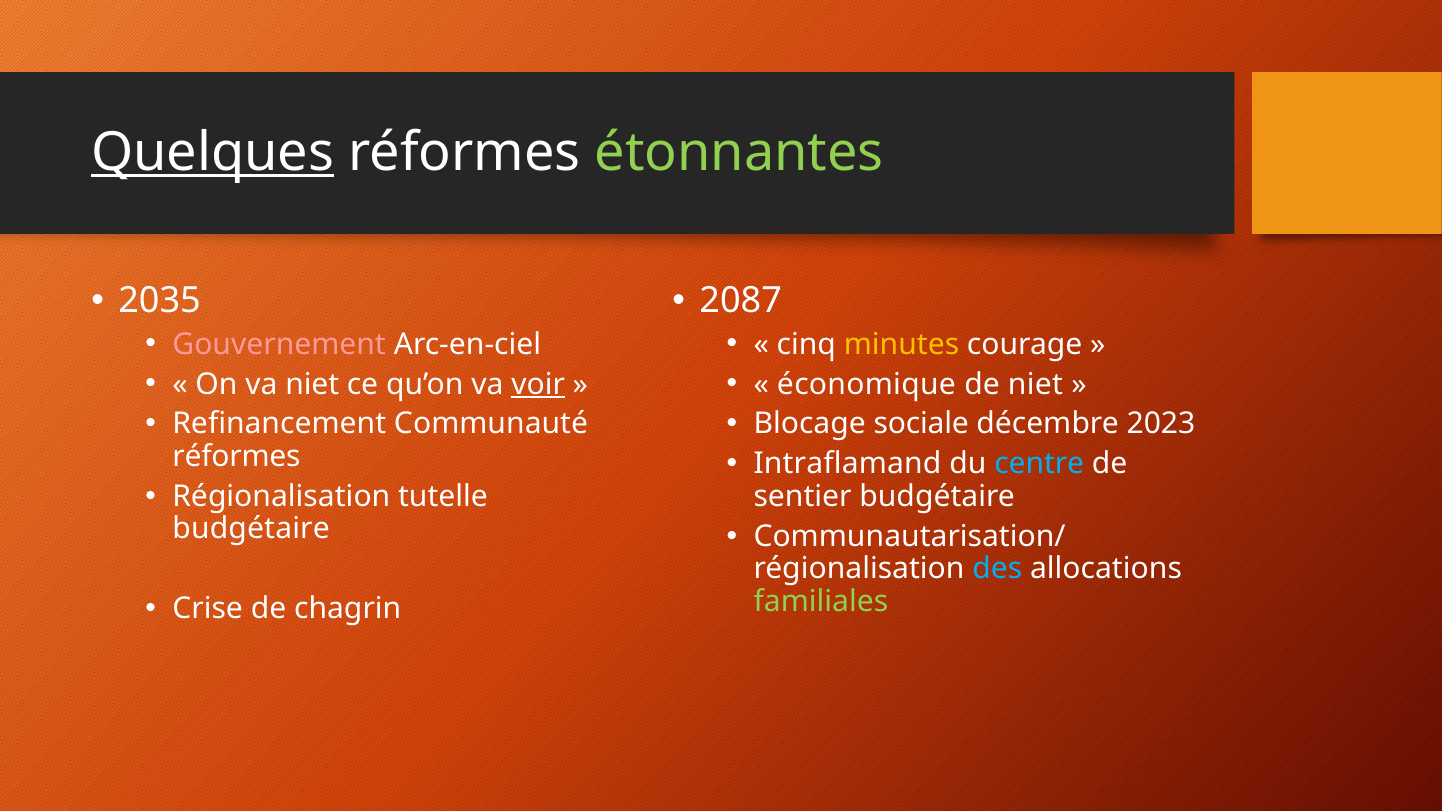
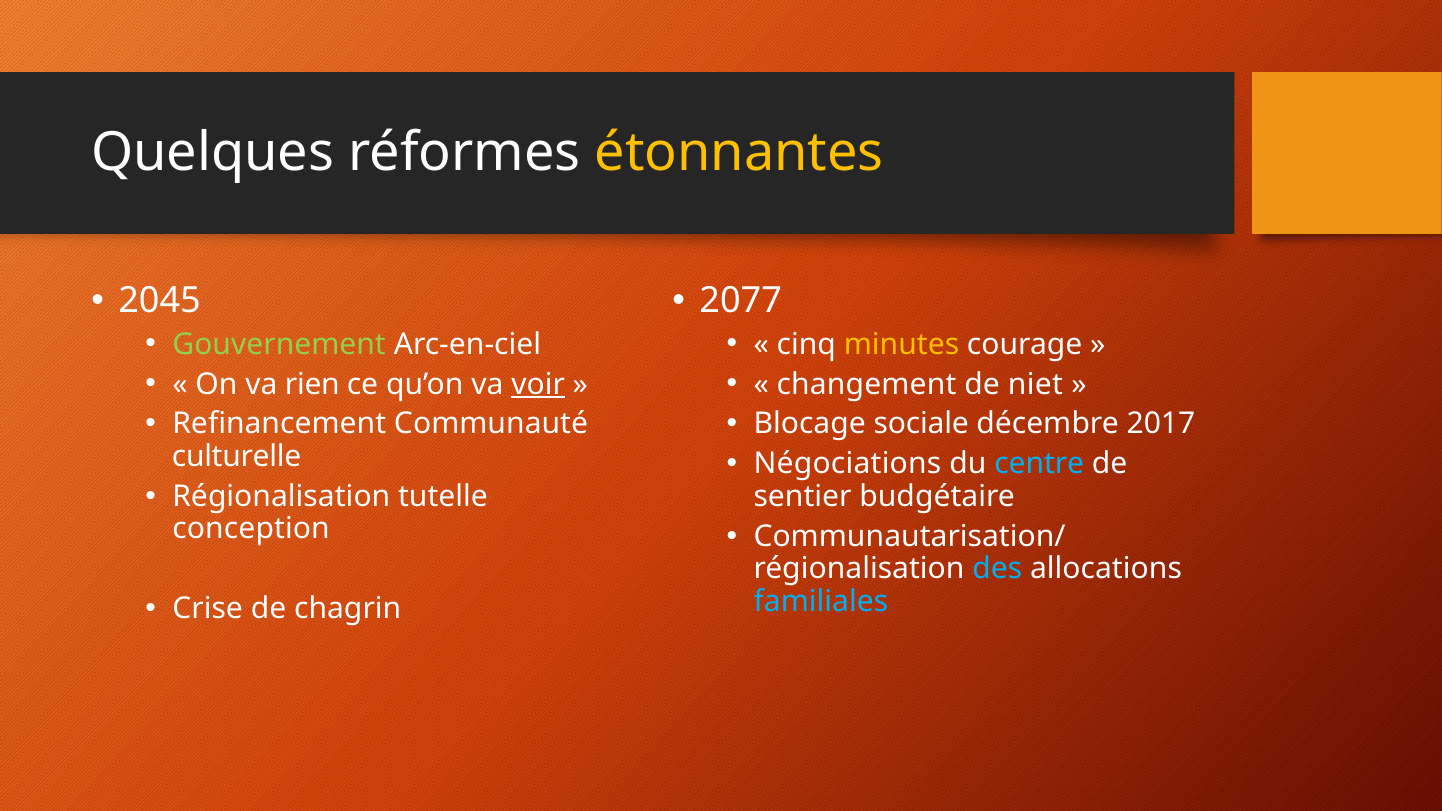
Quelques underline: present -> none (213, 153)
étonnantes colour: light green -> yellow (739, 153)
2035: 2035 -> 2045 (160, 301)
2087: 2087 -> 2077 (741, 301)
Gouvernement colour: pink -> light green (279, 344)
va niet: niet -> rien (312, 384)
économique: économique -> changement (867, 384)
2023: 2023 -> 2017 (1161, 424)
réformes: réformes -> culturelle (237, 457)
Intraflamand: Intraflamand -> Négociations (847, 464)
budgétaire: budgétaire -> conception (251, 529)
familiales colour: light green -> light blue (821, 601)
